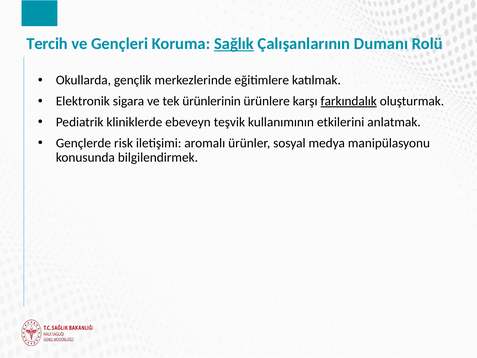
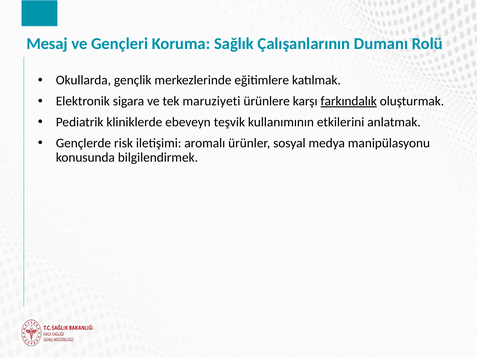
Tercih: Tercih -> Mesaj (47, 44)
Sağlık underline: present -> none (234, 44)
ürünlerinin: ürünlerinin -> maruziyeti (211, 101)
